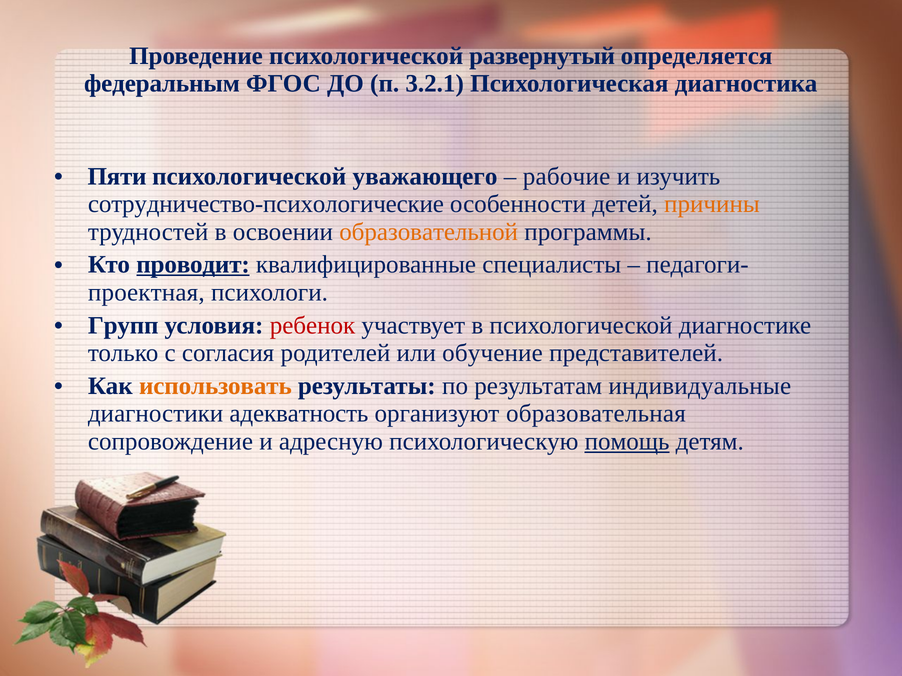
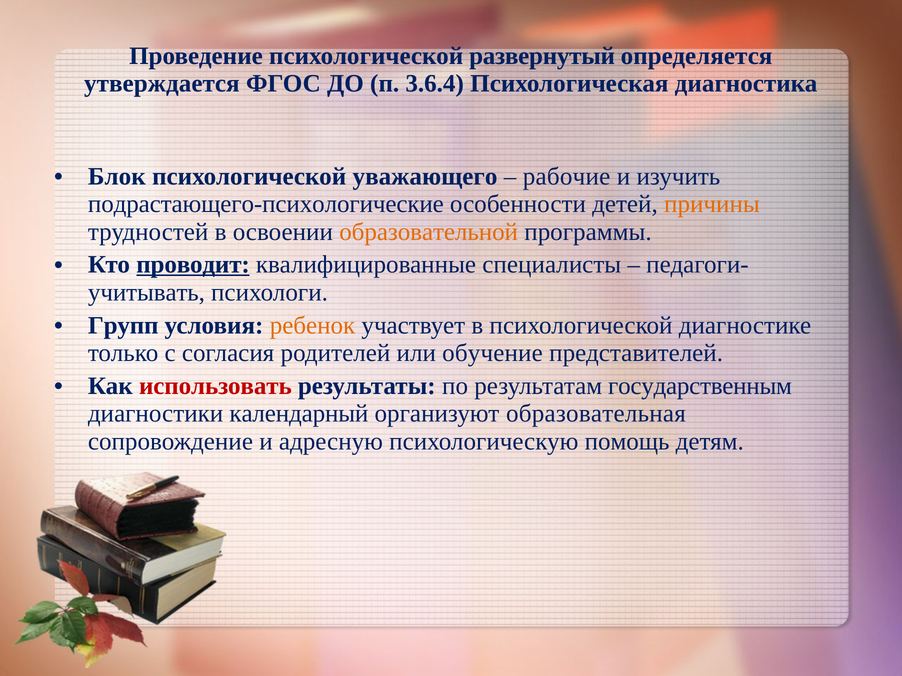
федеральным: федеральным -> утверждается (162, 84)
3.2.1: 3.2.1 -> 3.6.4 (435, 84)
Пяти: Пяти -> Блок (117, 176)
сотрудничество-психологические: сотрудничество-психологические -> подрастающего-психологические (266, 204)
проектная: проектная -> учитывать (146, 293)
ребенок colour: red -> orange (312, 326)
использовать colour: orange -> red (215, 386)
индивидуальные: индивидуальные -> государственным (700, 386)
адекватность: адекватность -> календарный (299, 414)
помощь underline: present -> none (627, 442)
